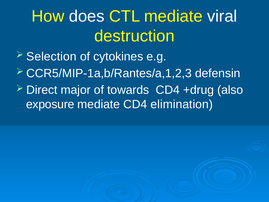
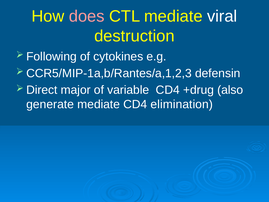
does colour: white -> pink (87, 16)
Selection: Selection -> Following (51, 56)
towards: towards -> variable (128, 90)
exposure: exposure -> generate (50, 104)
